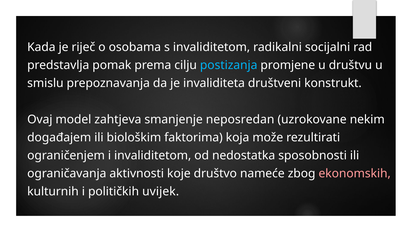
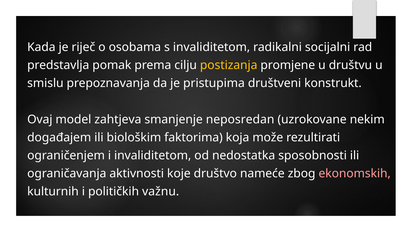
postizanja colour: light blue -> yellow (229, 65)
invaliditeta: invaliditeta -> pristupima (214, 83)
uvijek: uvijek -> važnu (161, 191)
